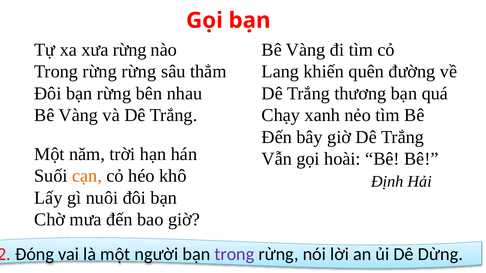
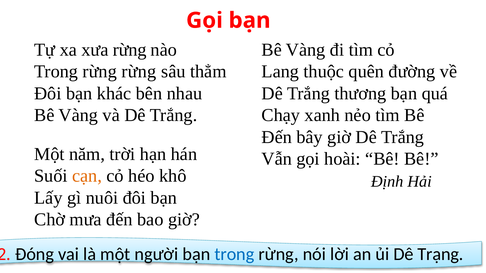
khiến: khiến -> thuộc (324, 72)
bạn rừng: rừng -> khác (114, 93)
trong colour: purple -> blue (234, 255)
Dừng: Dừng -> Trạng (440, 255)
